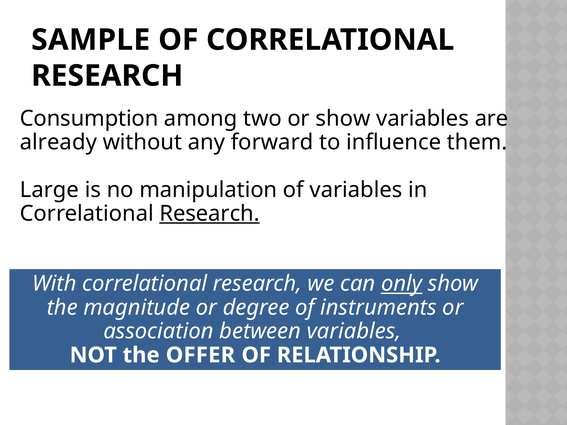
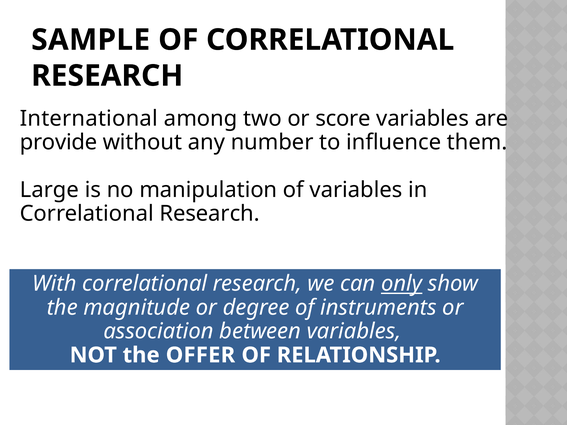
Consumption: Consumption -> International (89, 119)
or show: show -> score (343, 119)
already: already -> provide (58, 142)
forward: forward -> number (272, 142)
Research underline: present -> none (210, 214)
